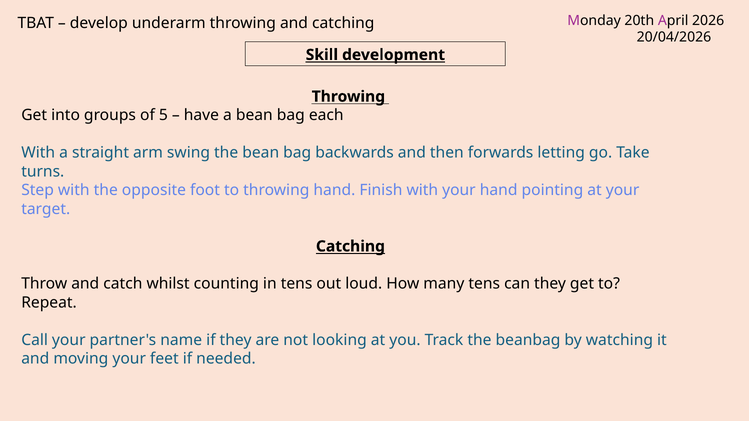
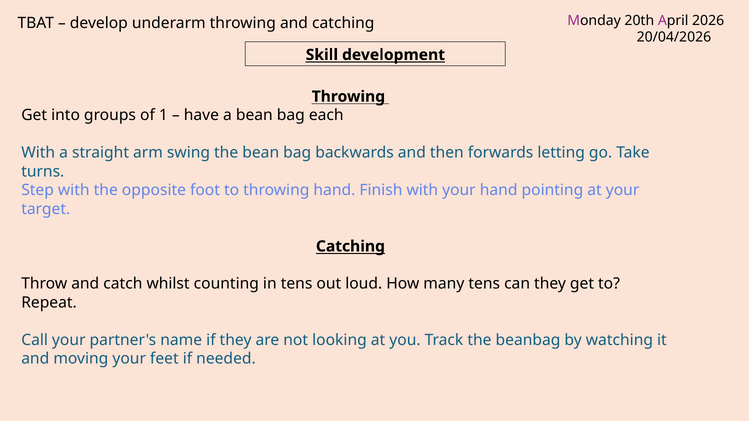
5: 5 -> 1 (163, 115)
